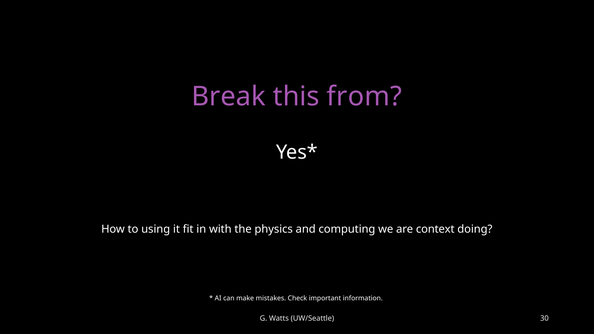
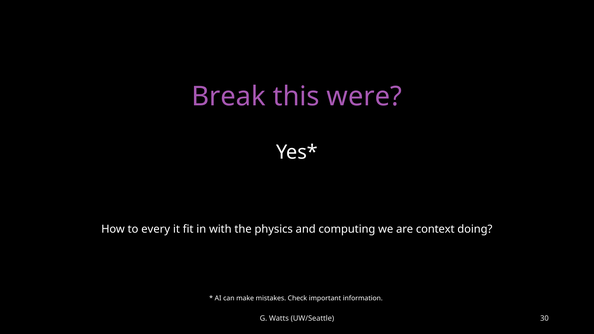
from: from -> were (364, 97)
using: using -> every (156, 229)
